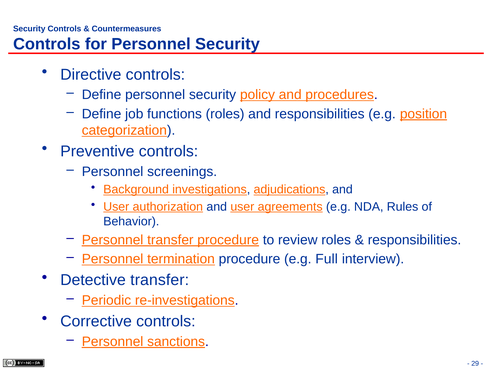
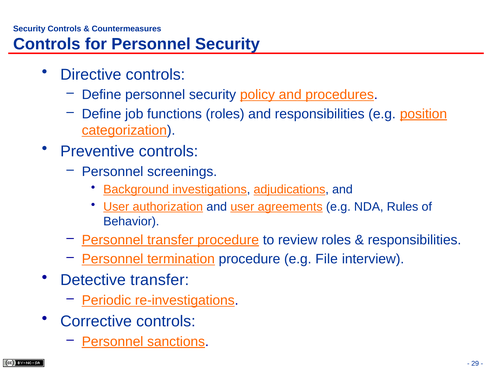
Full: Full -> File (327, 259)
